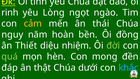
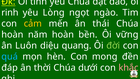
nguy: nguy -> hoàn (12, 35)
đồng: đồng -> vững (127, 35)
Thiết: Thiết -> Luôn (26, 45)
nhiệm: nhiệm -> quang (77, 45)
quá colour: light green -> light blue (10, 56)
thật: thật -> thời (42, 67)
khắc colour: light blue -> pink (128, 67)
